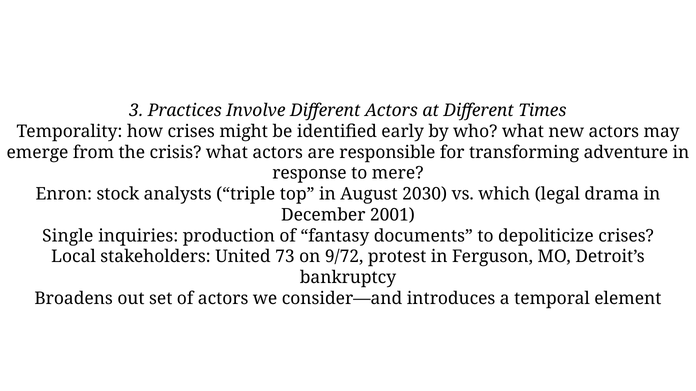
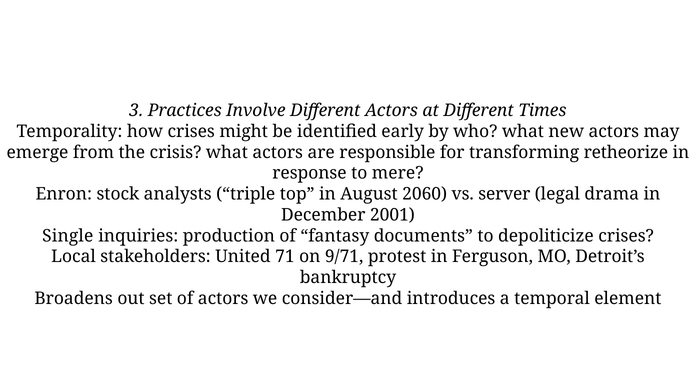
adventure: adventure -> retheorize (626, 153)
2030: 2030 -> 2060 (425, 194)
which: which -> server (504, 194)
73: 73 -> 71 (285, 257)
9/72: 9/72 -> 9/71 (344, 257)
